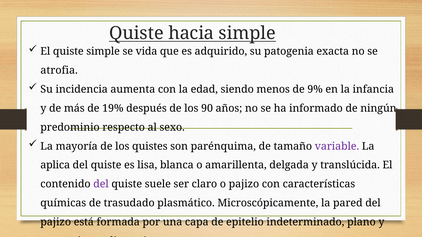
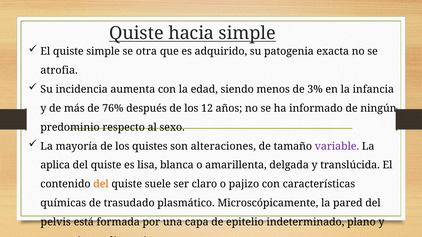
vida: vida -> otra (146, 51)
9%: 9% -> 3% (315, 89)
19%: 19% -> 76% (113, 108)
90: 90 -> 12 (207, 108)
parénquima: parénquima -> alteraciones (223, 146)
del colour: purple -> orange (101, 184)
pajizo: pajizo -> pelvis (56, 222)
